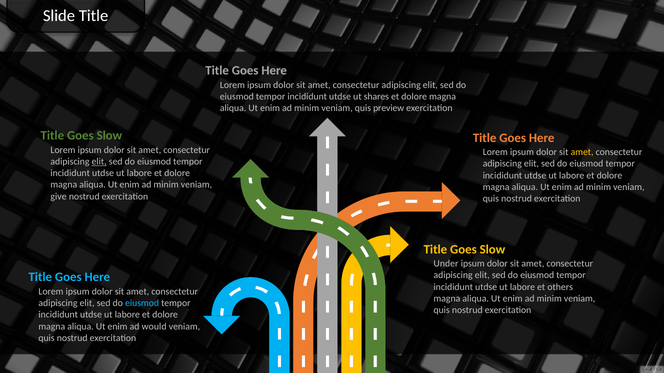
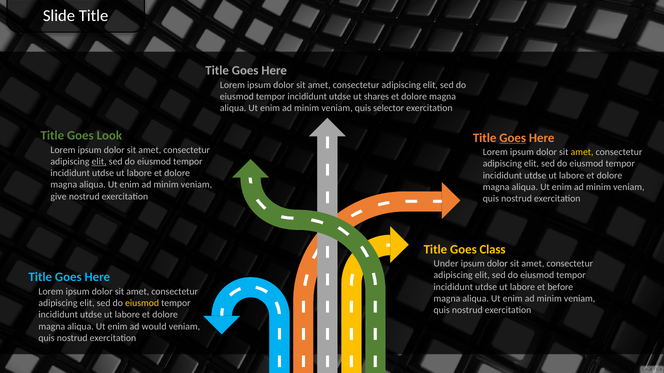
preview: preview -> selector (389, 108)
Slow: Slow -> Look (109, 136)
Goes underline: none -> present (513, 138)
Slow: Slow -> Class (493, 250)
others: others -> before (560, 287)
eiusmod colour: light blue -> yellow (142, 304)
